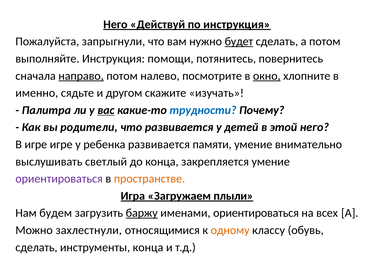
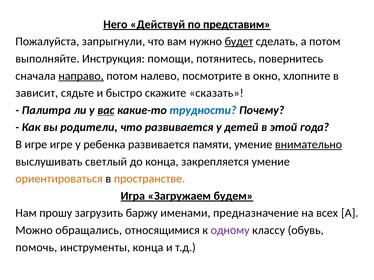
по инструкция: инструкция -> представим (237, 24)
окно underline: present -> none (267, 76)
именно: именно -> зависит (37, 93)
другом: другом -> быстро (124, 93)
изучать: изучать -> сказать (216, 93)
этой него: него -> года (314, 128)
внимательно underline: none -> present (309, 145)
ориентироваться colour: purple -> orange (59, 179)
плыли: плыли -> будем (233, 196)
будем: будем -> прошу (56, 213)
баржу underline: present -> none (142, 213)
именами ориентироваться: ориентироваться -> предназначение (256, 213)
захлестнули: захлестнули -> обращались (89, 231)
одному colour: orange -> purple (230, 231)
сделать: сделать -> помочь (36, 248)
